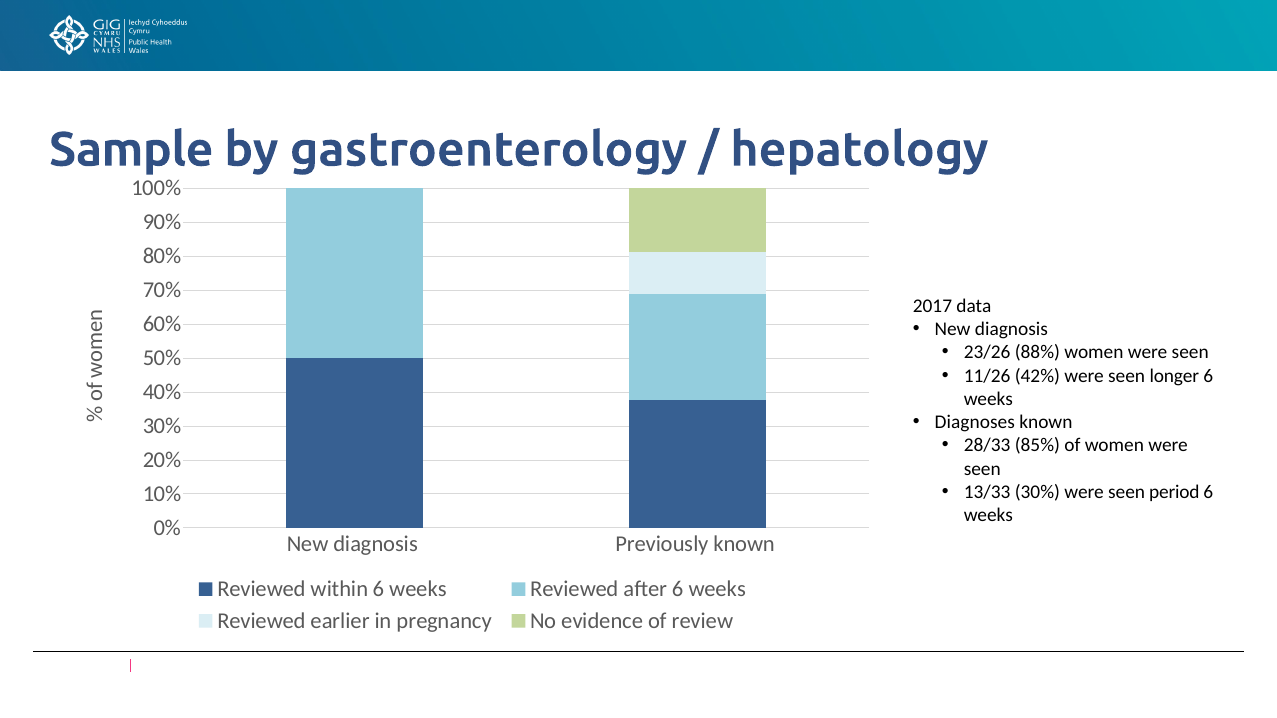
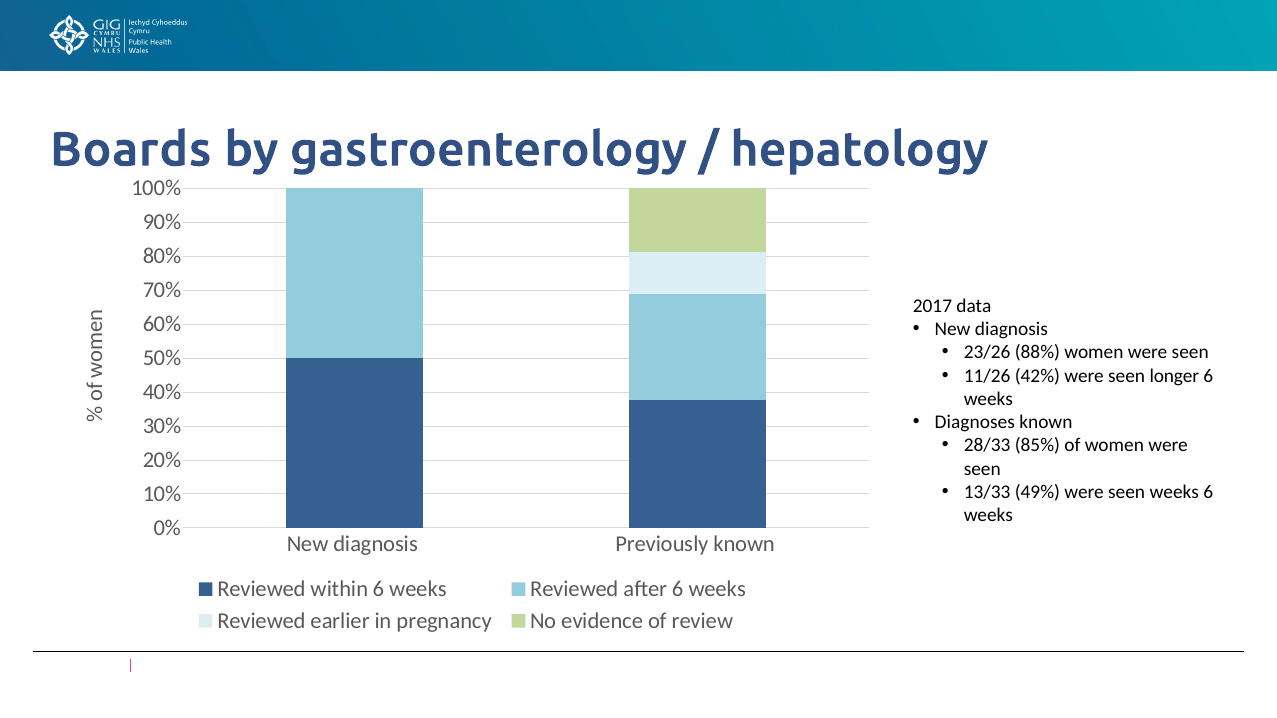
Sample: Sample -> Boards (131, 150)
13/33 30%: 30% -> 49% (1037, 492)
seen period: period -> weeks (1174, 492)
